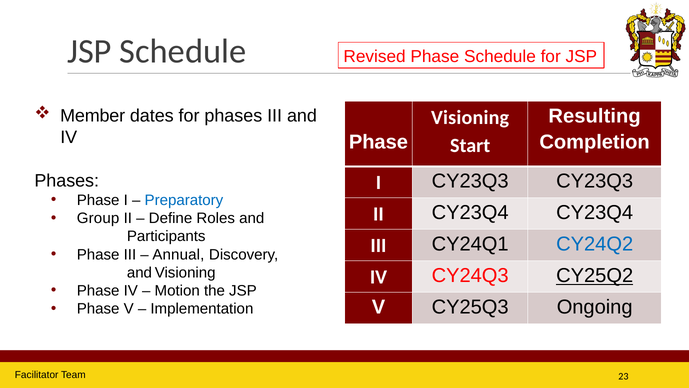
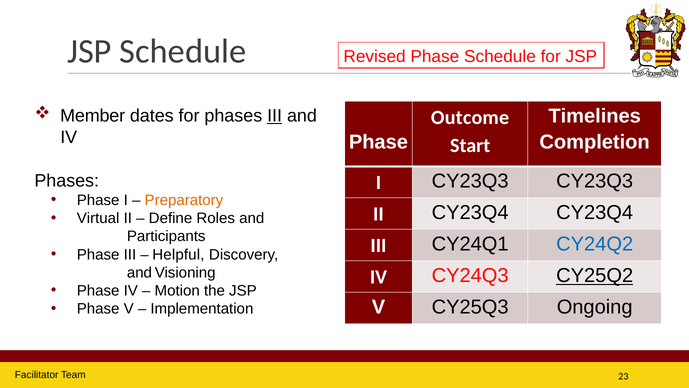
III underline: none -> present (275, 116)
Resulting: Resulting -> Timelines (595, 116)
Visioning: Visioning -> Outcome (470, 117)
Preparatory colour: blue -> orange (184, 200)
Group: Group -> Virtual (98, 218)
Annual: Annual -> Helpful (178, 254)
